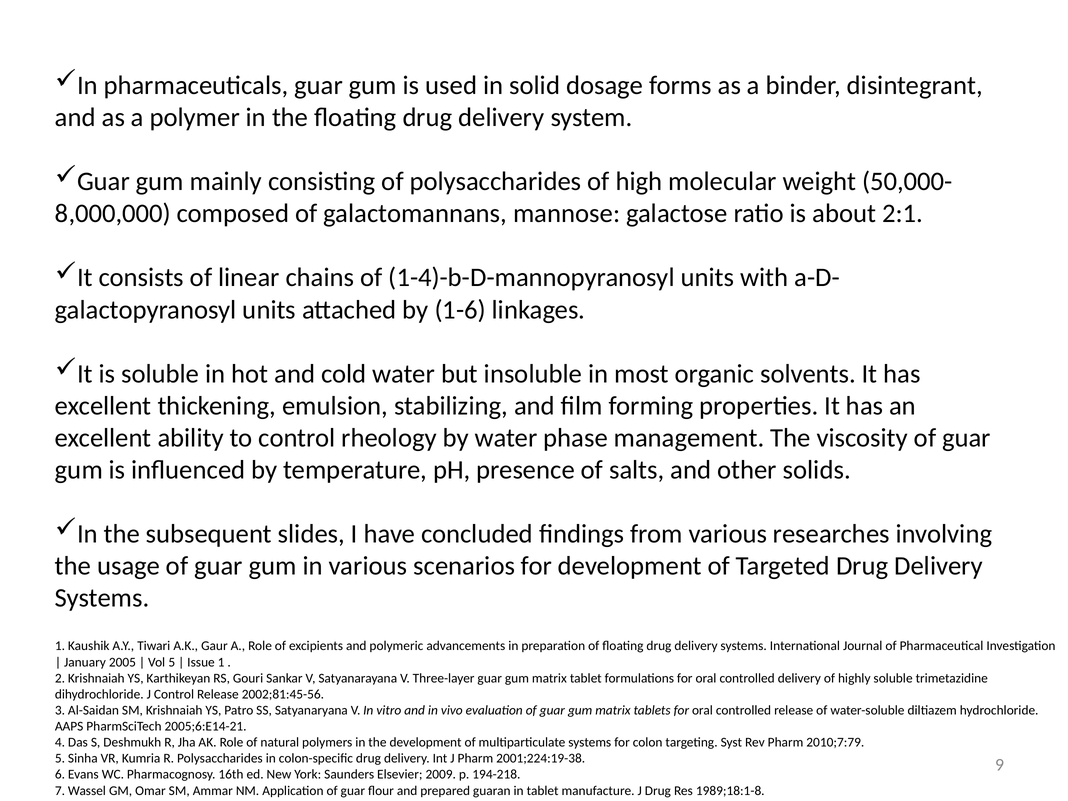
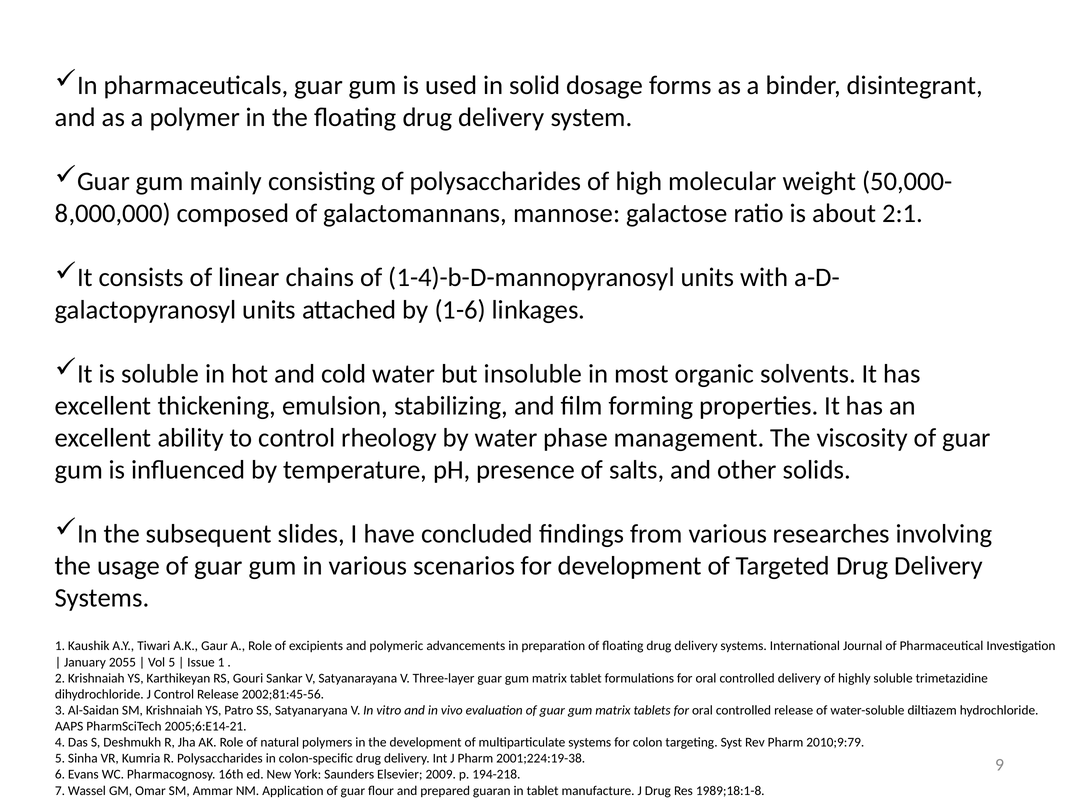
2005: 2005 -> 2055 (122, 662)
2010;7:79: 2010;7:79 -> 2010;9:79 (835, 742)
